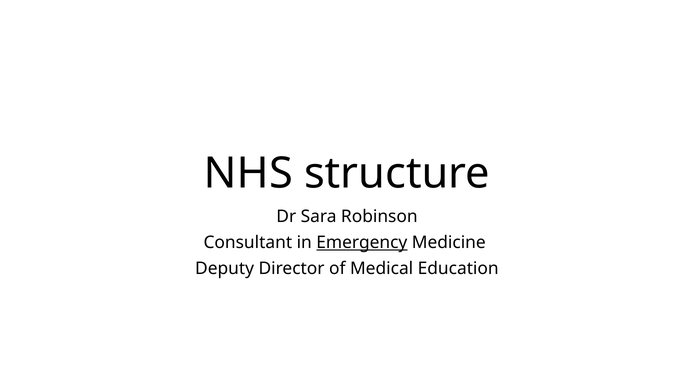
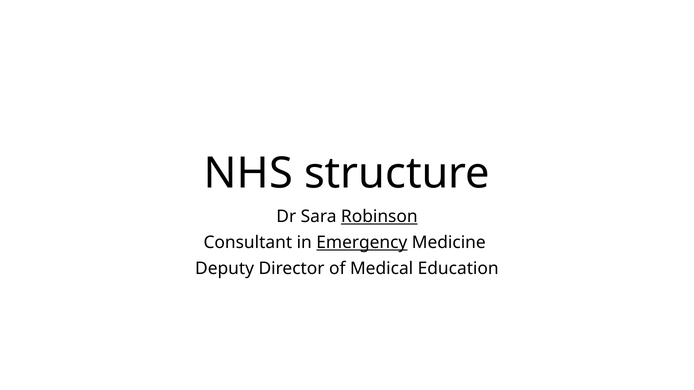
Robinson underline: none -> present (379, 217)
